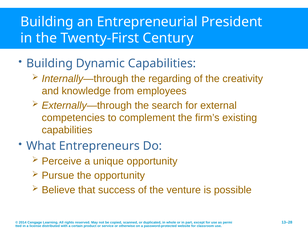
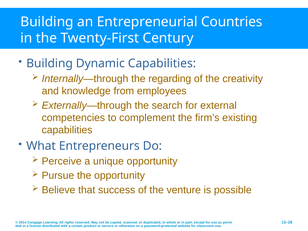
President: President -> Countries (232, 22)
